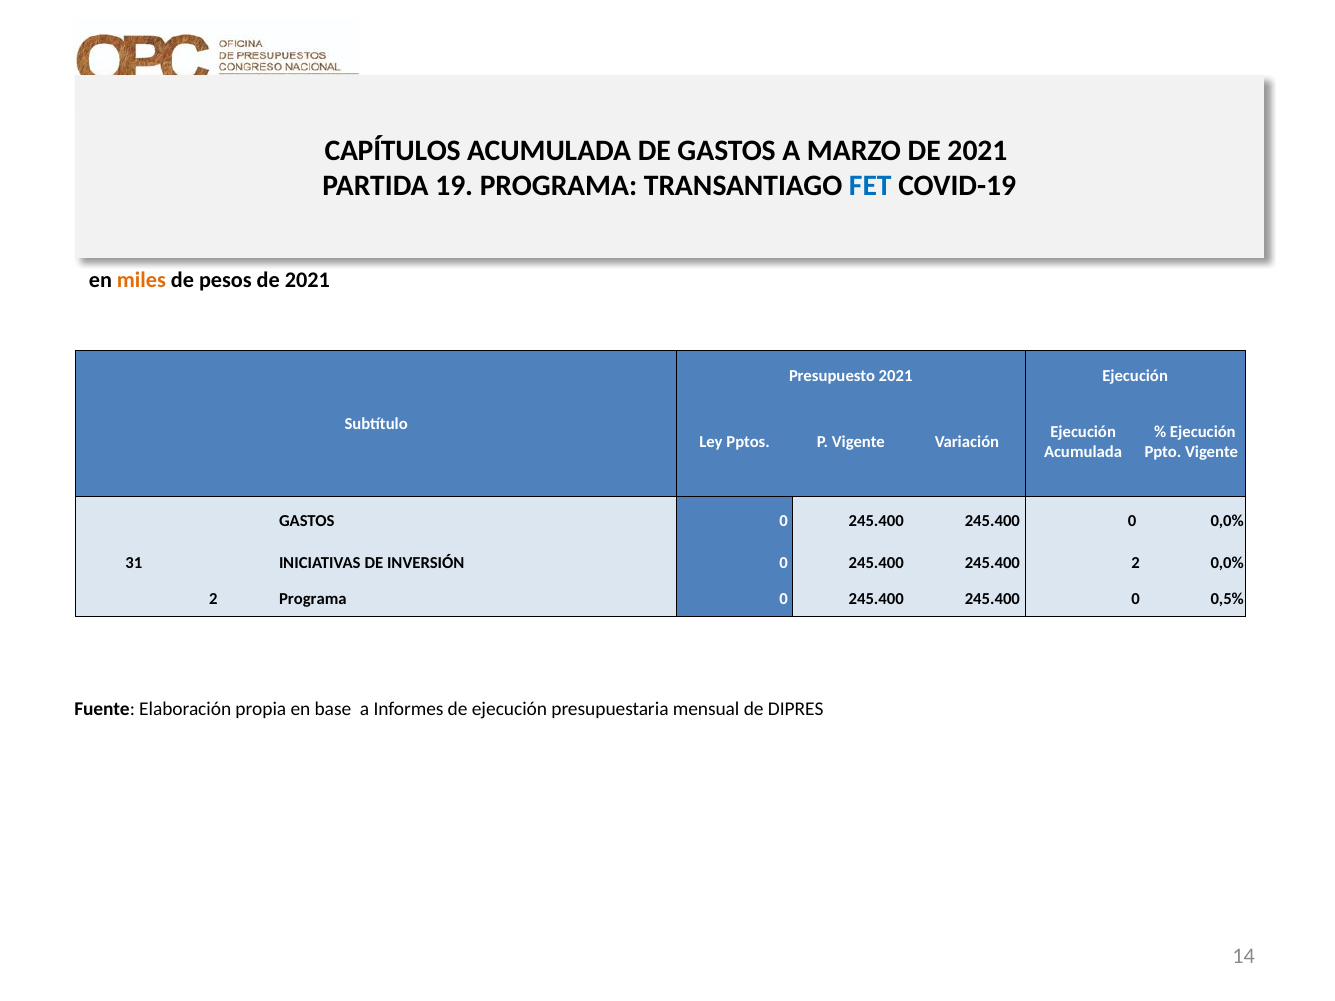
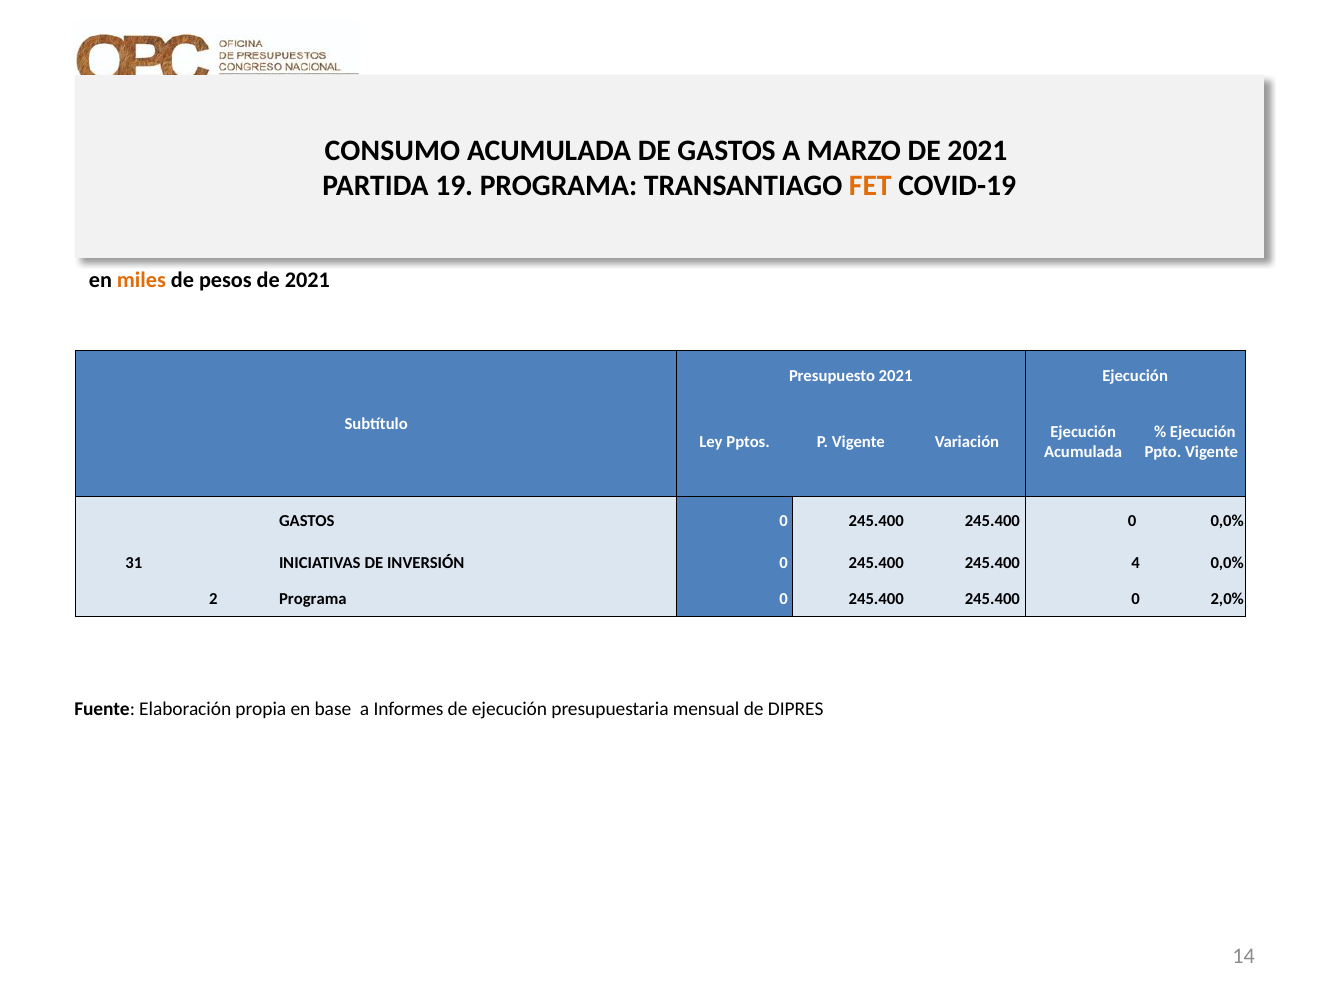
CAPÍTULOS: CAPÍTULOS -> CONSUMO (392, 151)
FET colour: blue -> orange (870, 186)
245.400 2: 2 -> 4 (1136, 563)
0,5%: 0,5% -> 2,0% (1227, 599)
